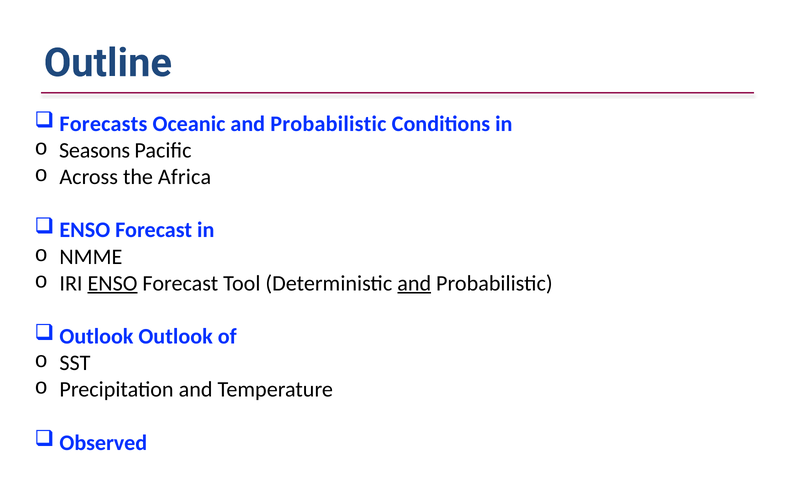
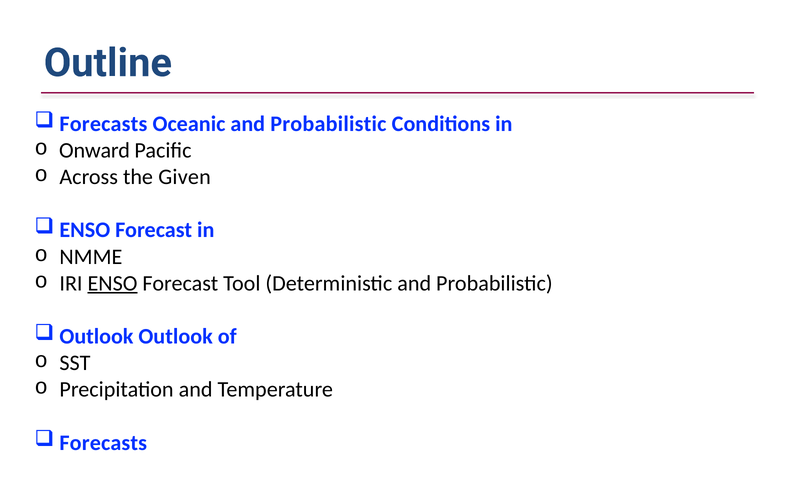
Seasons: Seasons -> Onward (95, 150)
Africa: Africa -> Given (185, 177)
and underline: present -> none (414, 283)
Observed: Observed -> Forecasts (103, 442)
